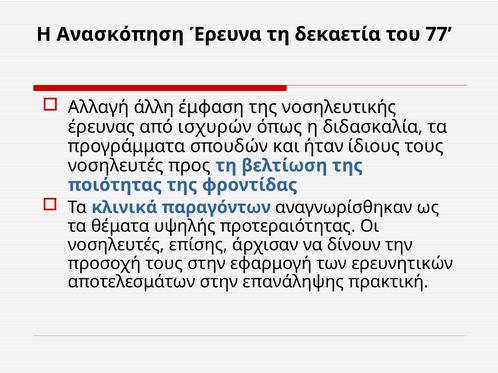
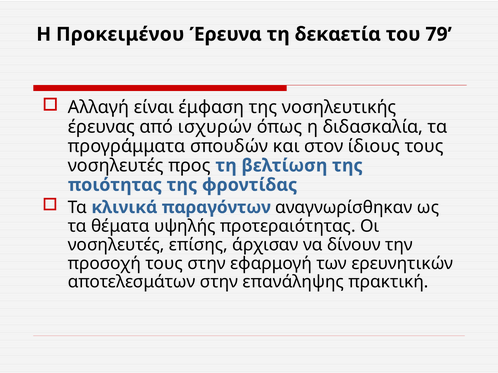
Ανασκόπηση: Ανασκόπηση -> Προκειμένου (120, 34)
77: 77 -> 79 (439, 34)
άλλη: άλλη -> είναι (154, 108)
ήταν: ήταν -> στον (324, 146)
